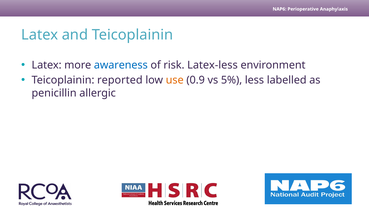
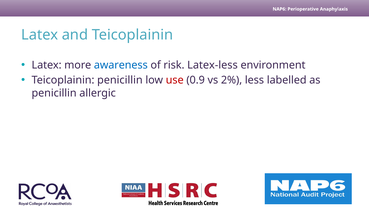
Teicoplainin reported: reported -> penicillin (120, 80)
use colour: orange -> red (175, 80)
5%: 5% -> 2% (232, 80)
